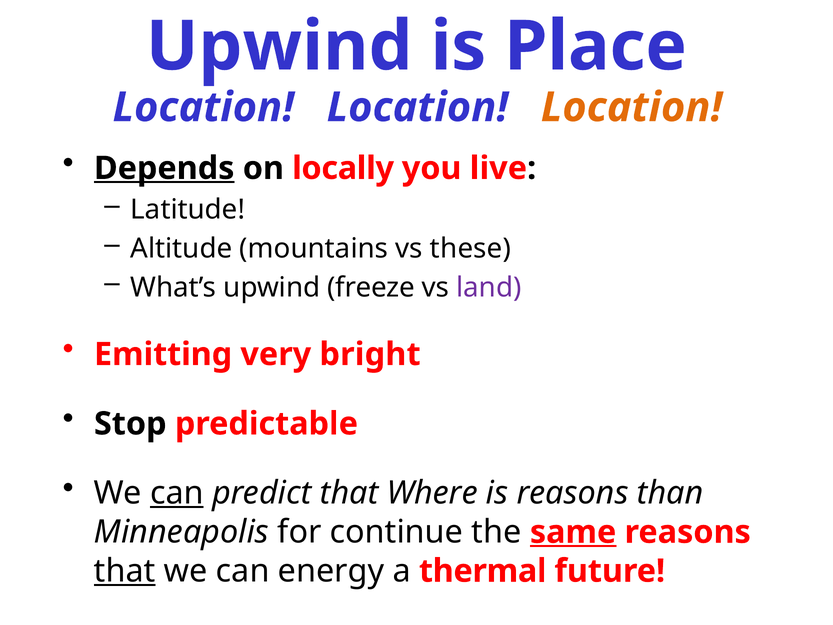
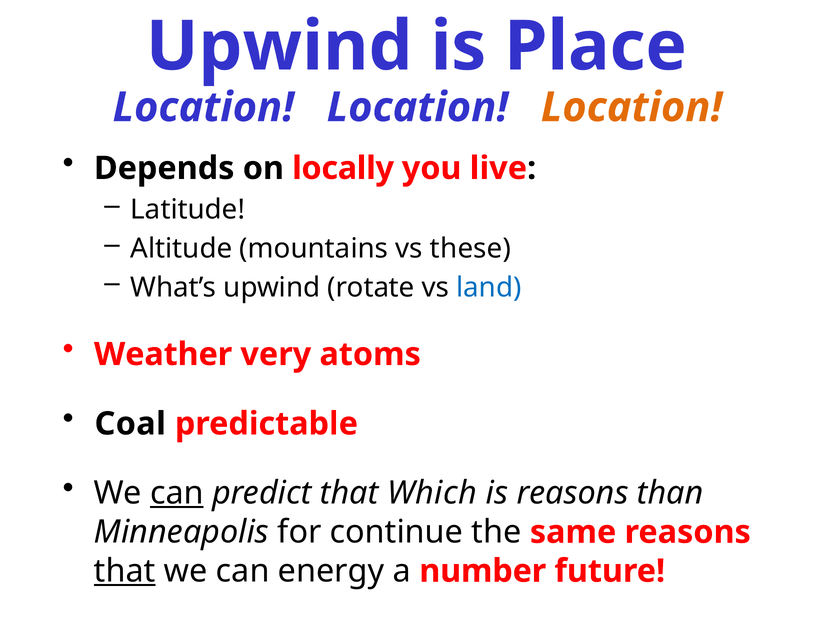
Depends underline: present -> none (164, 168)
freeze: freeze -> rotate (371, 287)
land colour: purple -> blue (489, 287)
Emitting: Emitting -> Weather (163, 354)
bright: bright -> atoms (370, 354)
Stop: Stop -> Coal (130, 424)
Where: Where -> Which (432, 493)
same underline: present -> none (573, 532)
thermal: thermal -> number (483, 571)
